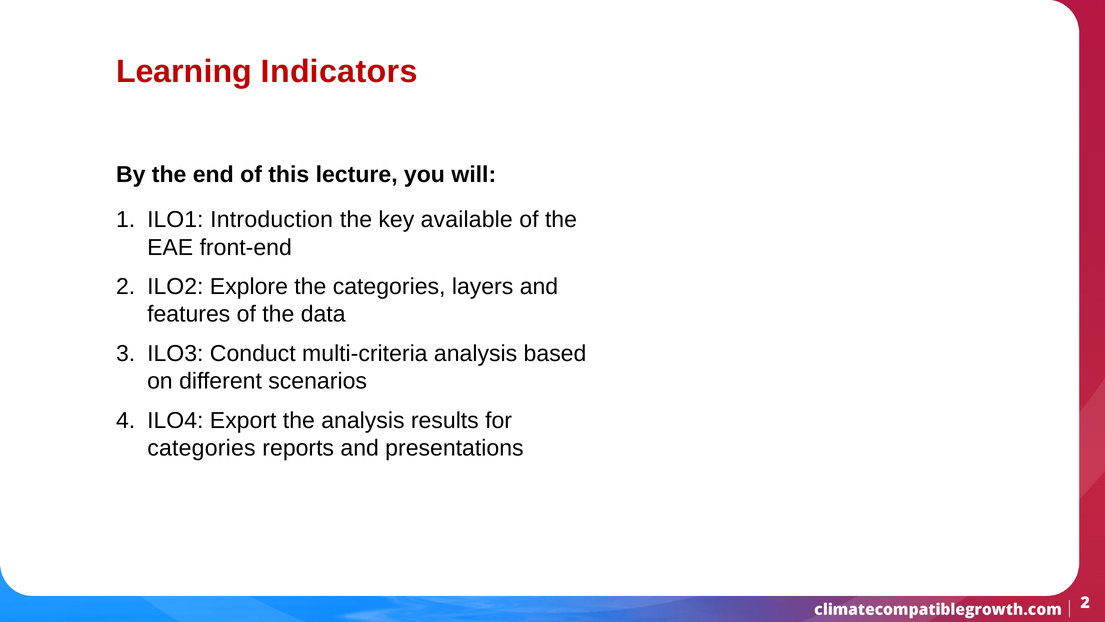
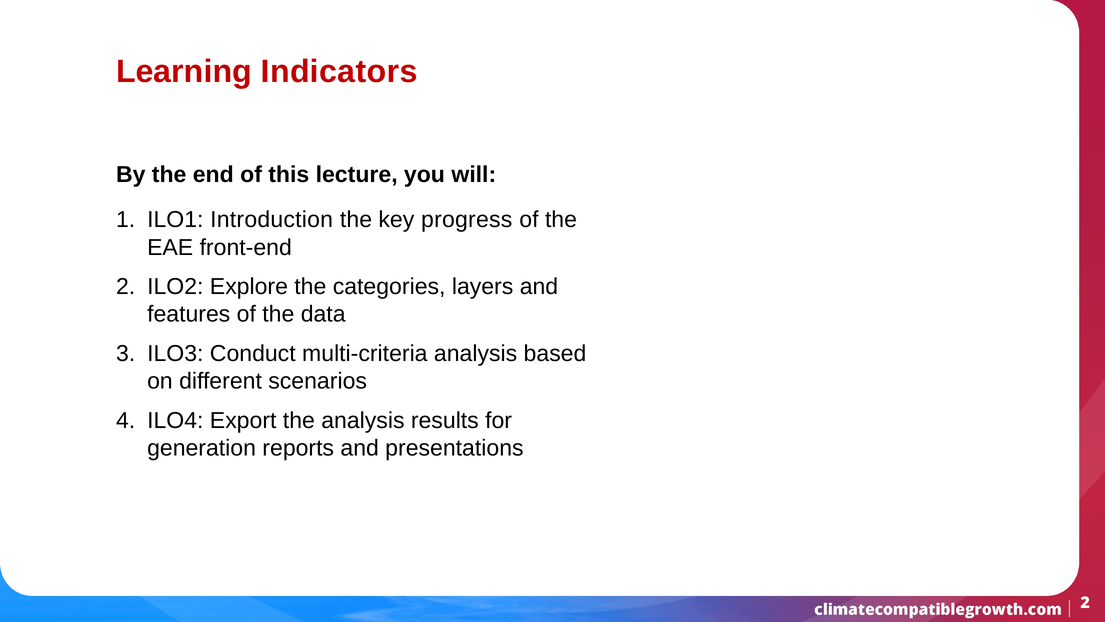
available: available -> progress (467, 220)
categories: categories -> generation (202, 448)
